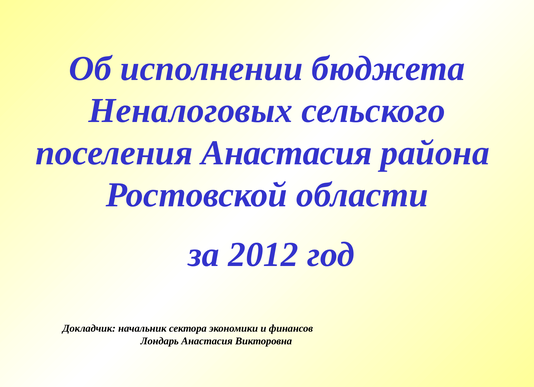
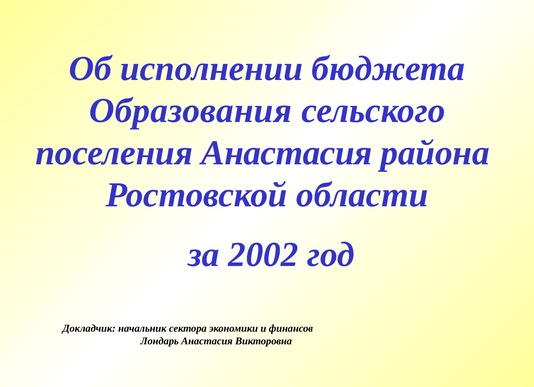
Неналоговых: Неналоговых -> Образования (190, 111)
2012: 2012 -> 2002 (263, 254)
